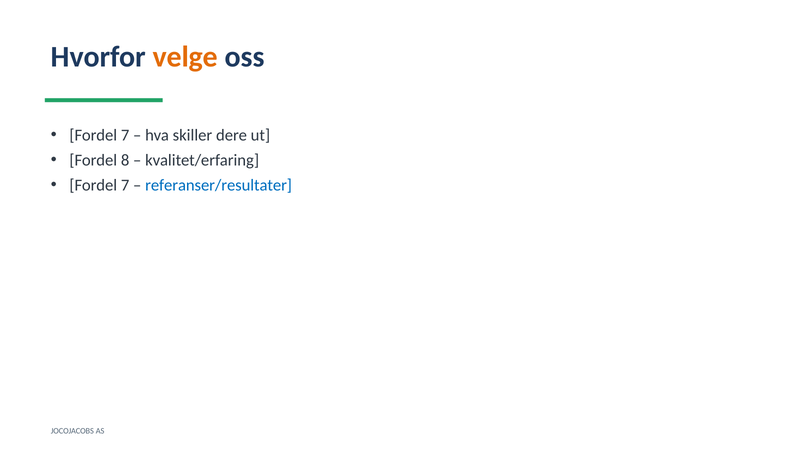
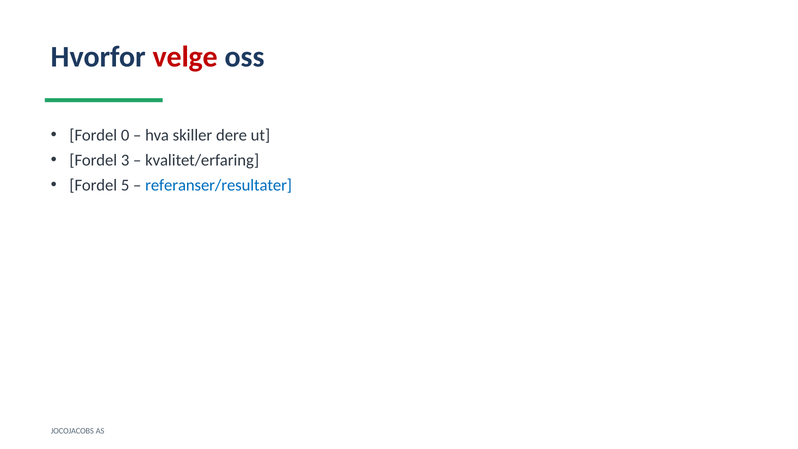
velge colour: orange -> red (185, 57)
7: 7 -> 0 (125, 135)
8: 8 -> 3 (125, 160)
7: 7 -> 5 (125, 185)
